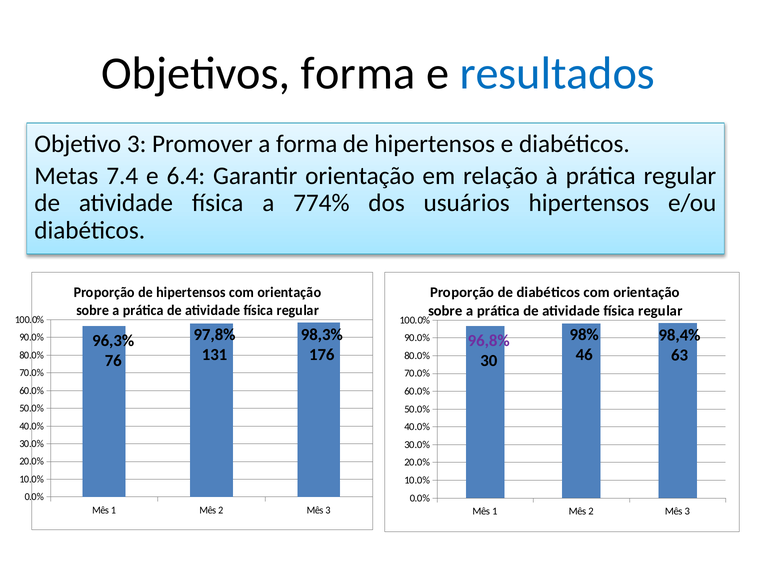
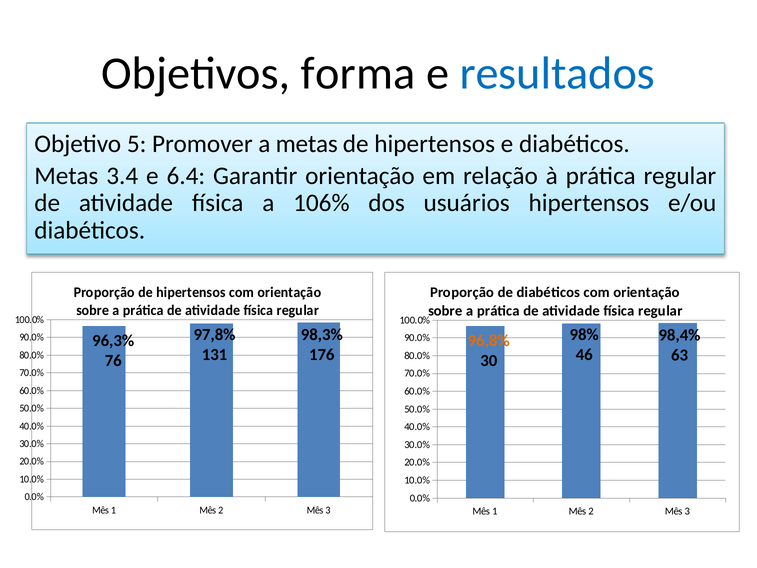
Objetivo 3: 3 -> 5 (137, 144)
a forma: forma -> metas (307, 144)
7.4: 7.4 -> 3.4 (122, 176)
774%: 774% -> 106% (321, 203)
96,8% colour: purple -> orange (489, 341)
